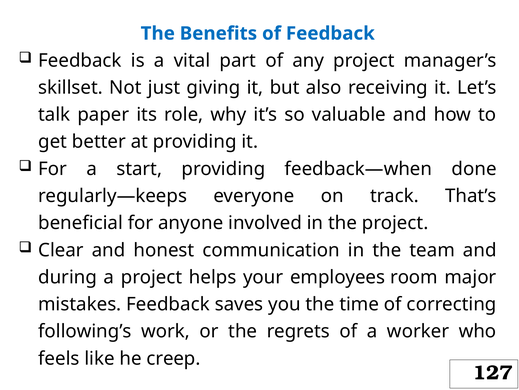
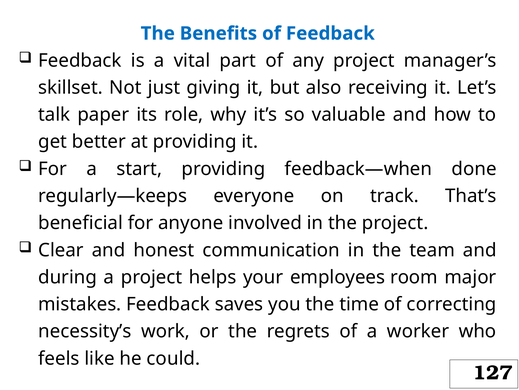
following’s: following’s -> necessity’s (85, 331)
creep: creep -> could (173, 358)
